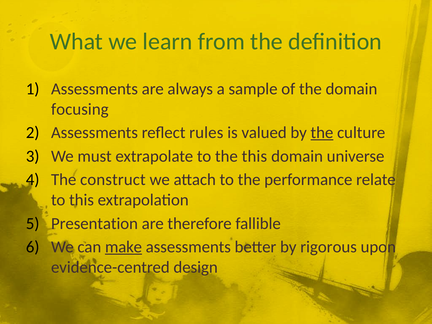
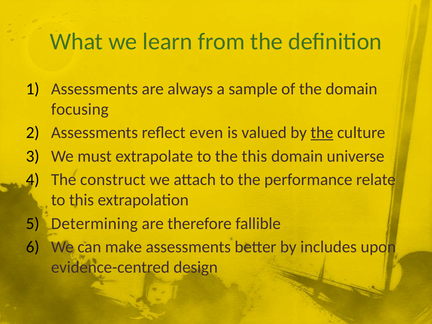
rules: rules -> even (206, 133)
Presentation: Presentation -> Determining (94, 223)
make underline: present -> none (124, 247)
rigorous: rigorous -> includes (329, 247)
